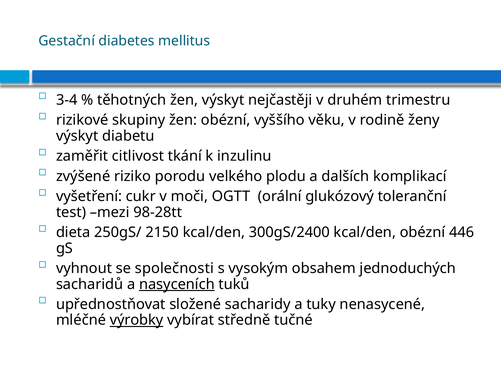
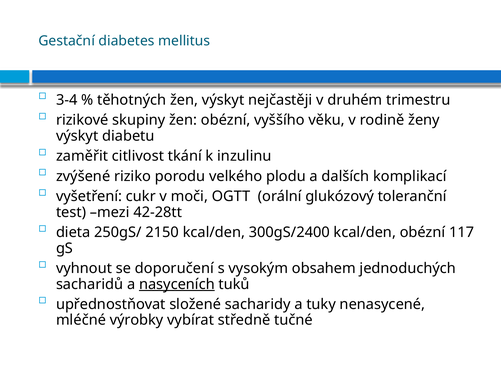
98-28tt: 98-28tt -> 42-28tt (158, 212)
446: 446 -> 117 (462, 232)
společnosti: společnosti -> doporučení (174, 268)
výrobky underline: present -> none (137, 320)
